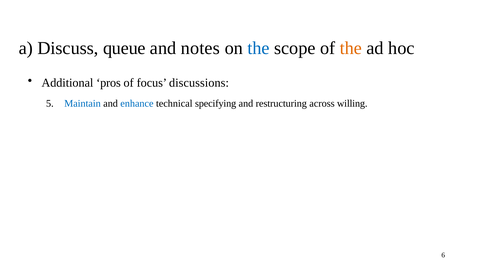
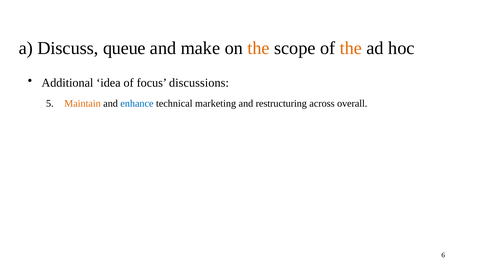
notes: notes -> make (200, 48)
the colour: blue -> orange (258, 48)
pros: pros -> idea (108, 83)
Maintain colour: blue -> orange (83, 104)
specifying: specifying -> marketing (216, 104)
willing: willing -> overall (352, 104)
